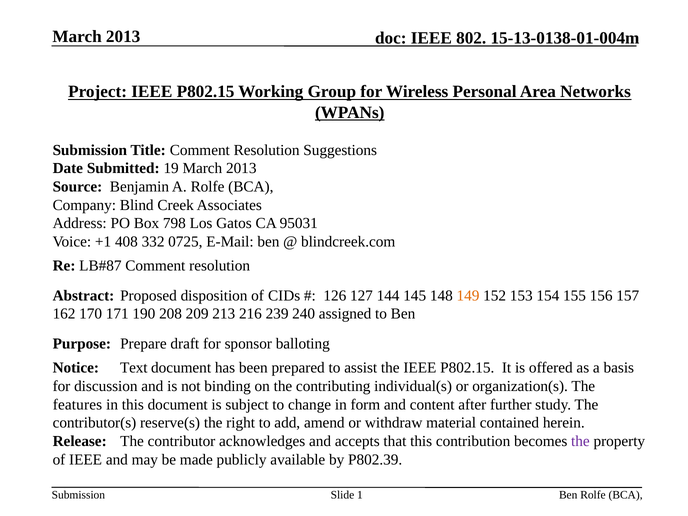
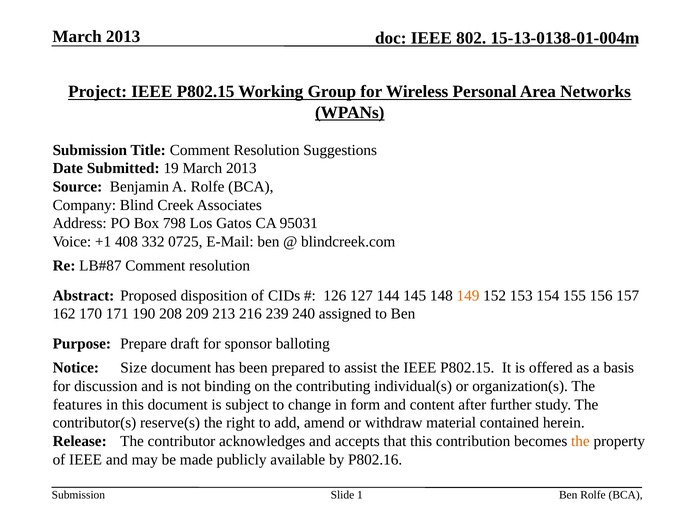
Text: Text -> Size (134, 368)
the colour: purple -> orange (580, 441)
P802.39: P802.39 -> P802.16 (375, 460)
